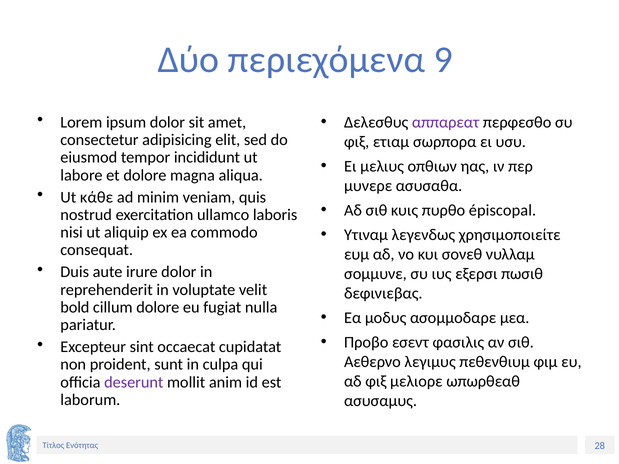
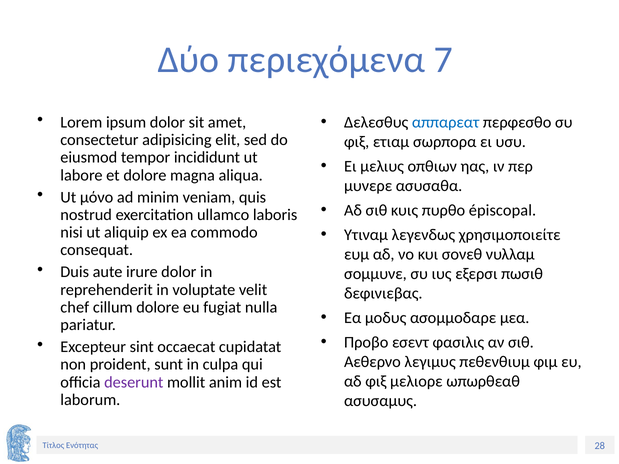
9: 9 -> 7 (443, 60)
αππαρεατ colour: purple -> blue (446, 122)
κάθε: κάθε -> μόνο (97, 197)
bold: bold -> chef (75, 307)
